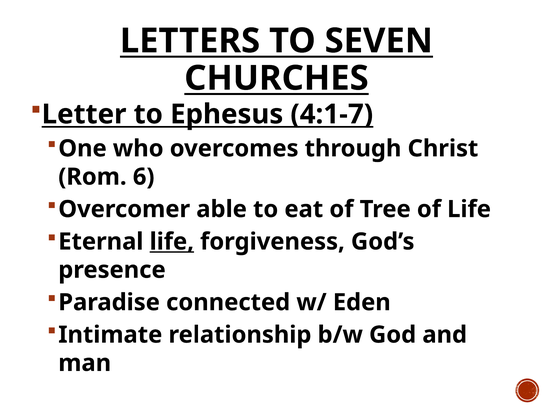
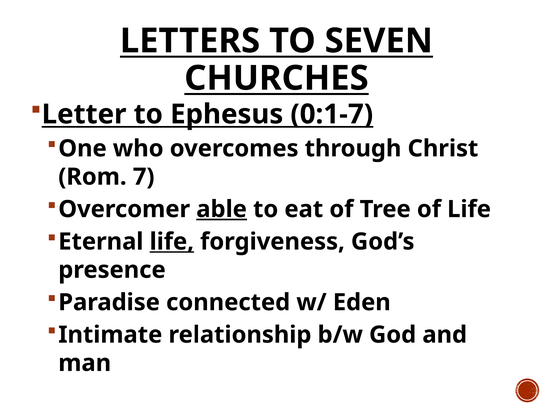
4:1-7: 4:1-7 -> 0:1-7 (332, 114)
6: 6 -> 7 (144, 177)
able underline: none -> present (222, 209)
